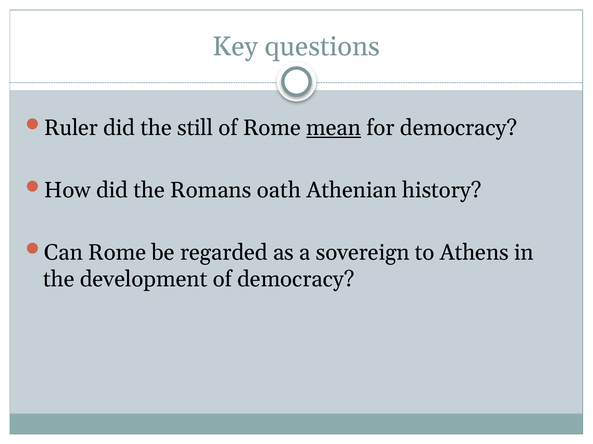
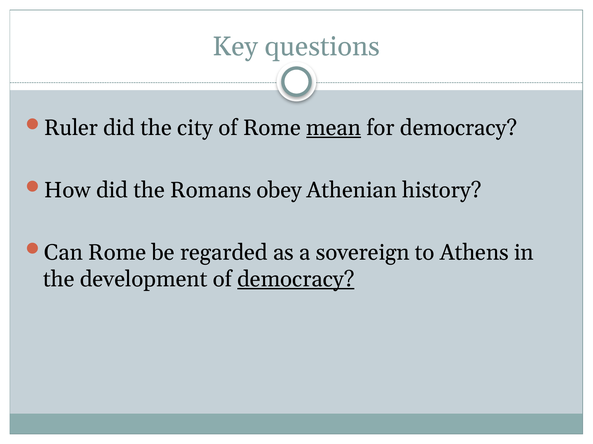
still: still -> city (195, 128)
oath: oath -> obey (279, 190)
democracy underline: none -> present (296, 279)
